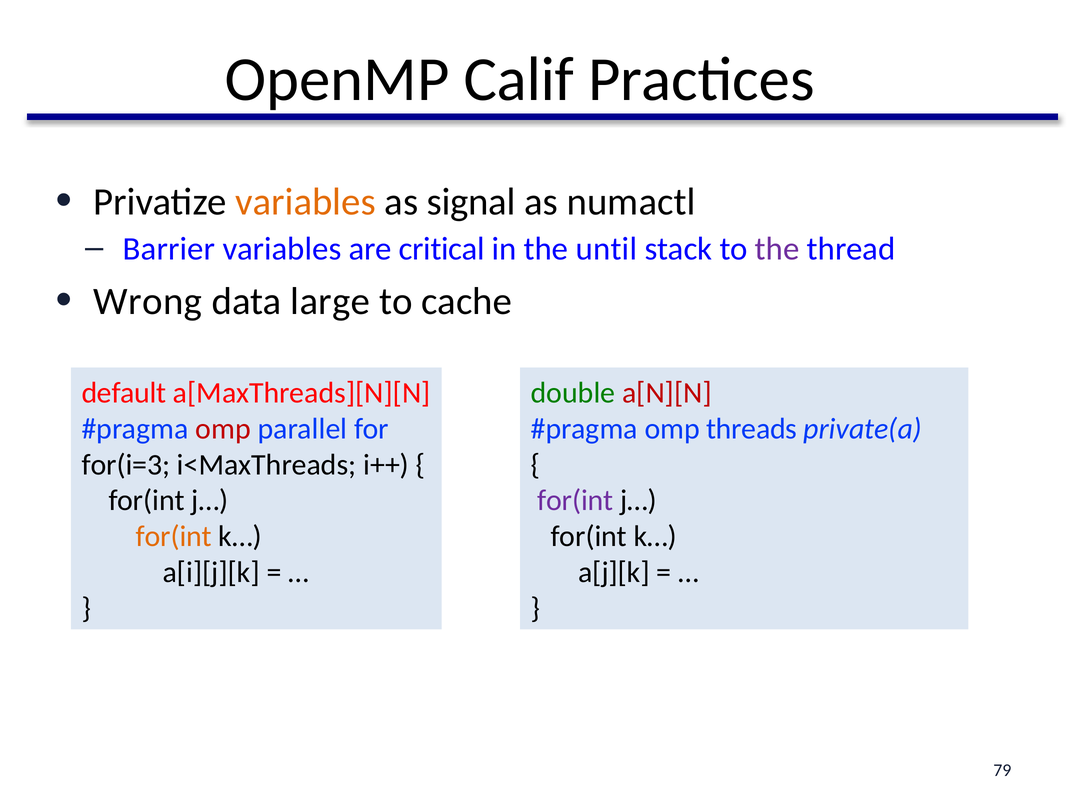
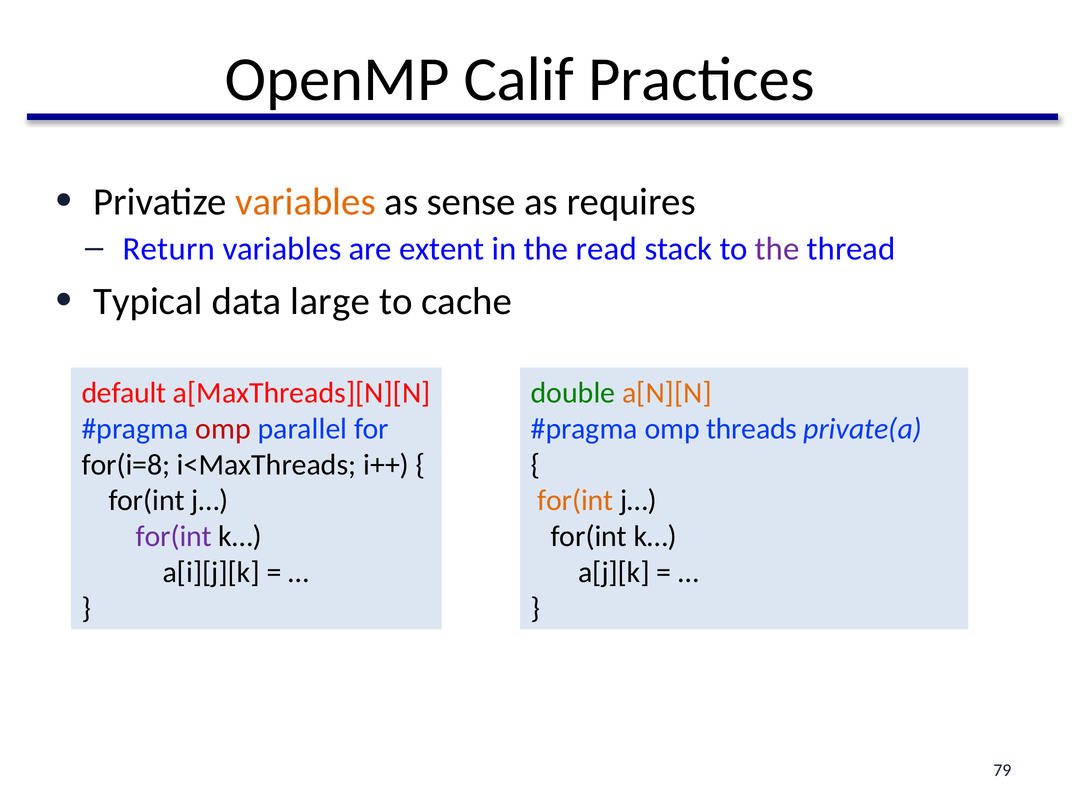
signal: signal -> sense (471, 202)
numactl: numactl -> requires (631, 202)
Barrier: Barrier -> Return (169, 249)
critical: critical -> extent (442, 249)
until: until -> read (606, 249)
Wrong: Wrong -> Typical (148, 301)
a[N][N colour: red -> orange (667, 393)
for(i=3: for(i=3 -> for(i=8 (126, 465)
for(int colour: purple -> orange (575, 501)
for(int colour: orange -> purple (174, 536)
